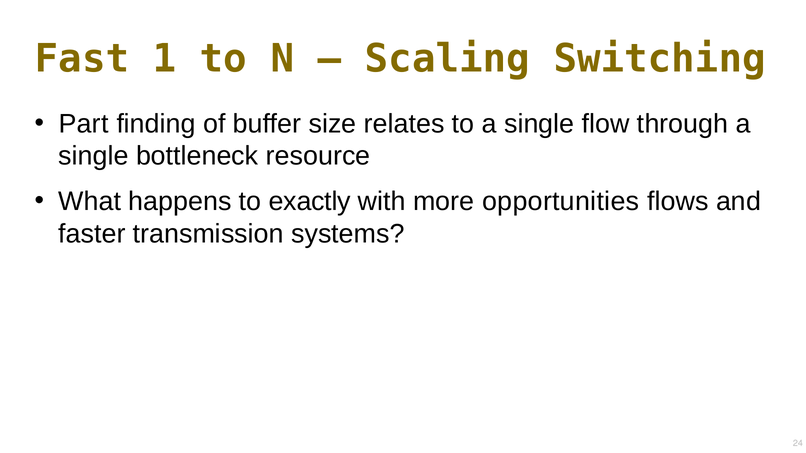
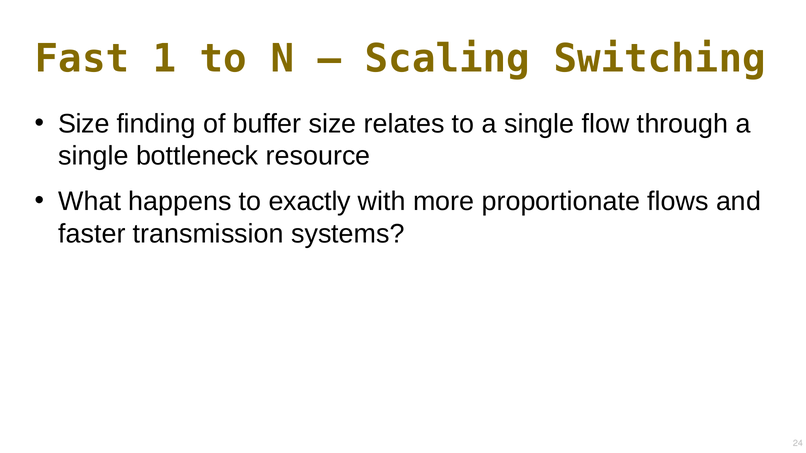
Part: Part -> Size (84, 124)
opportunities: opportunities -> proportionate (561, 202)
